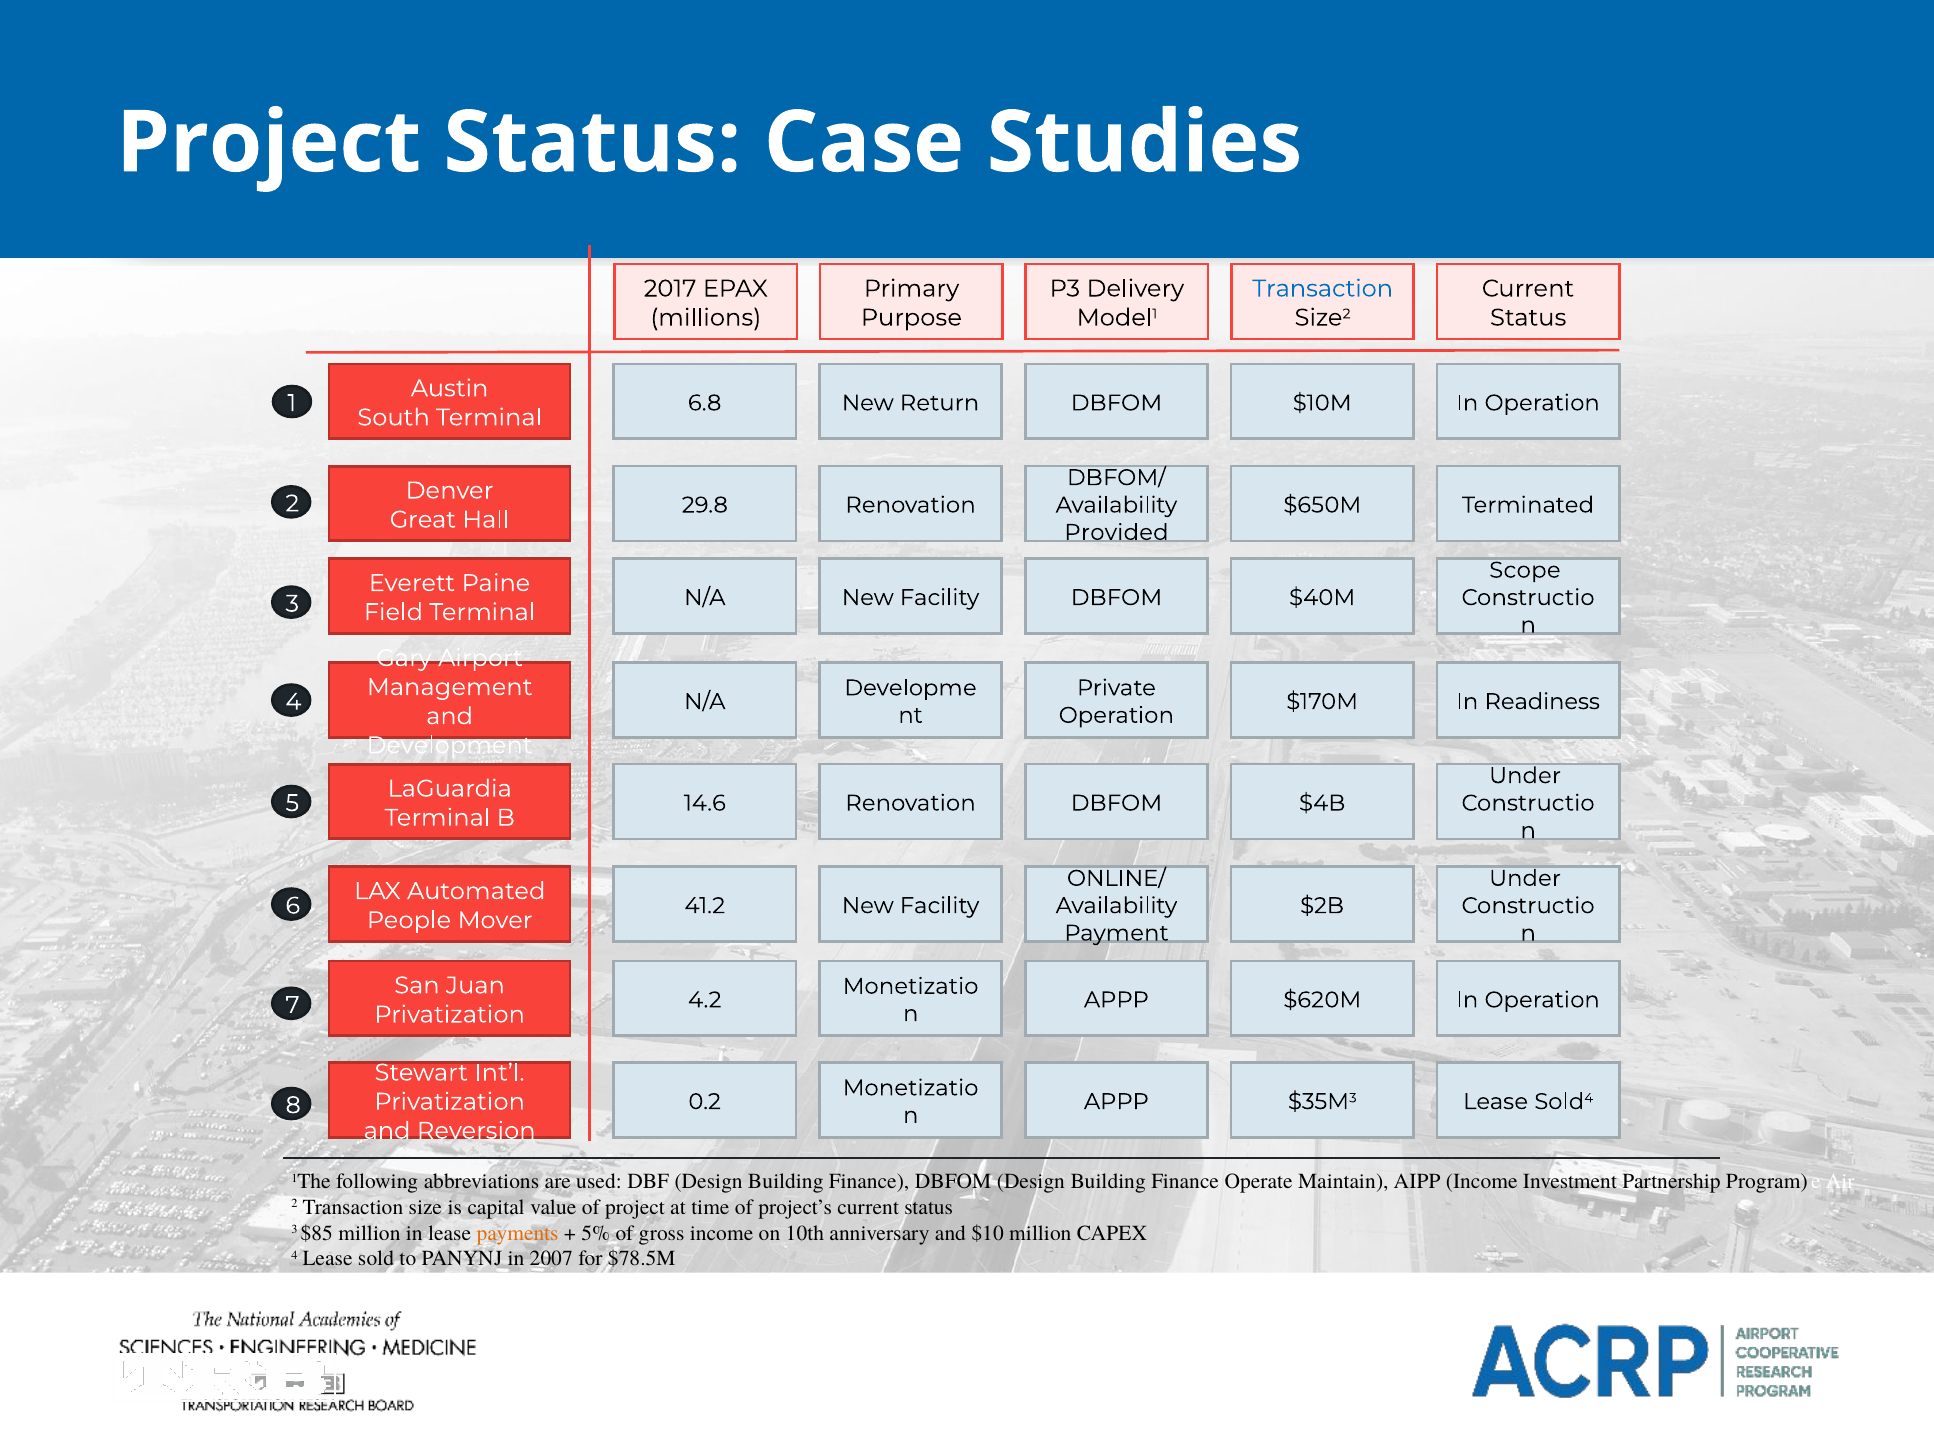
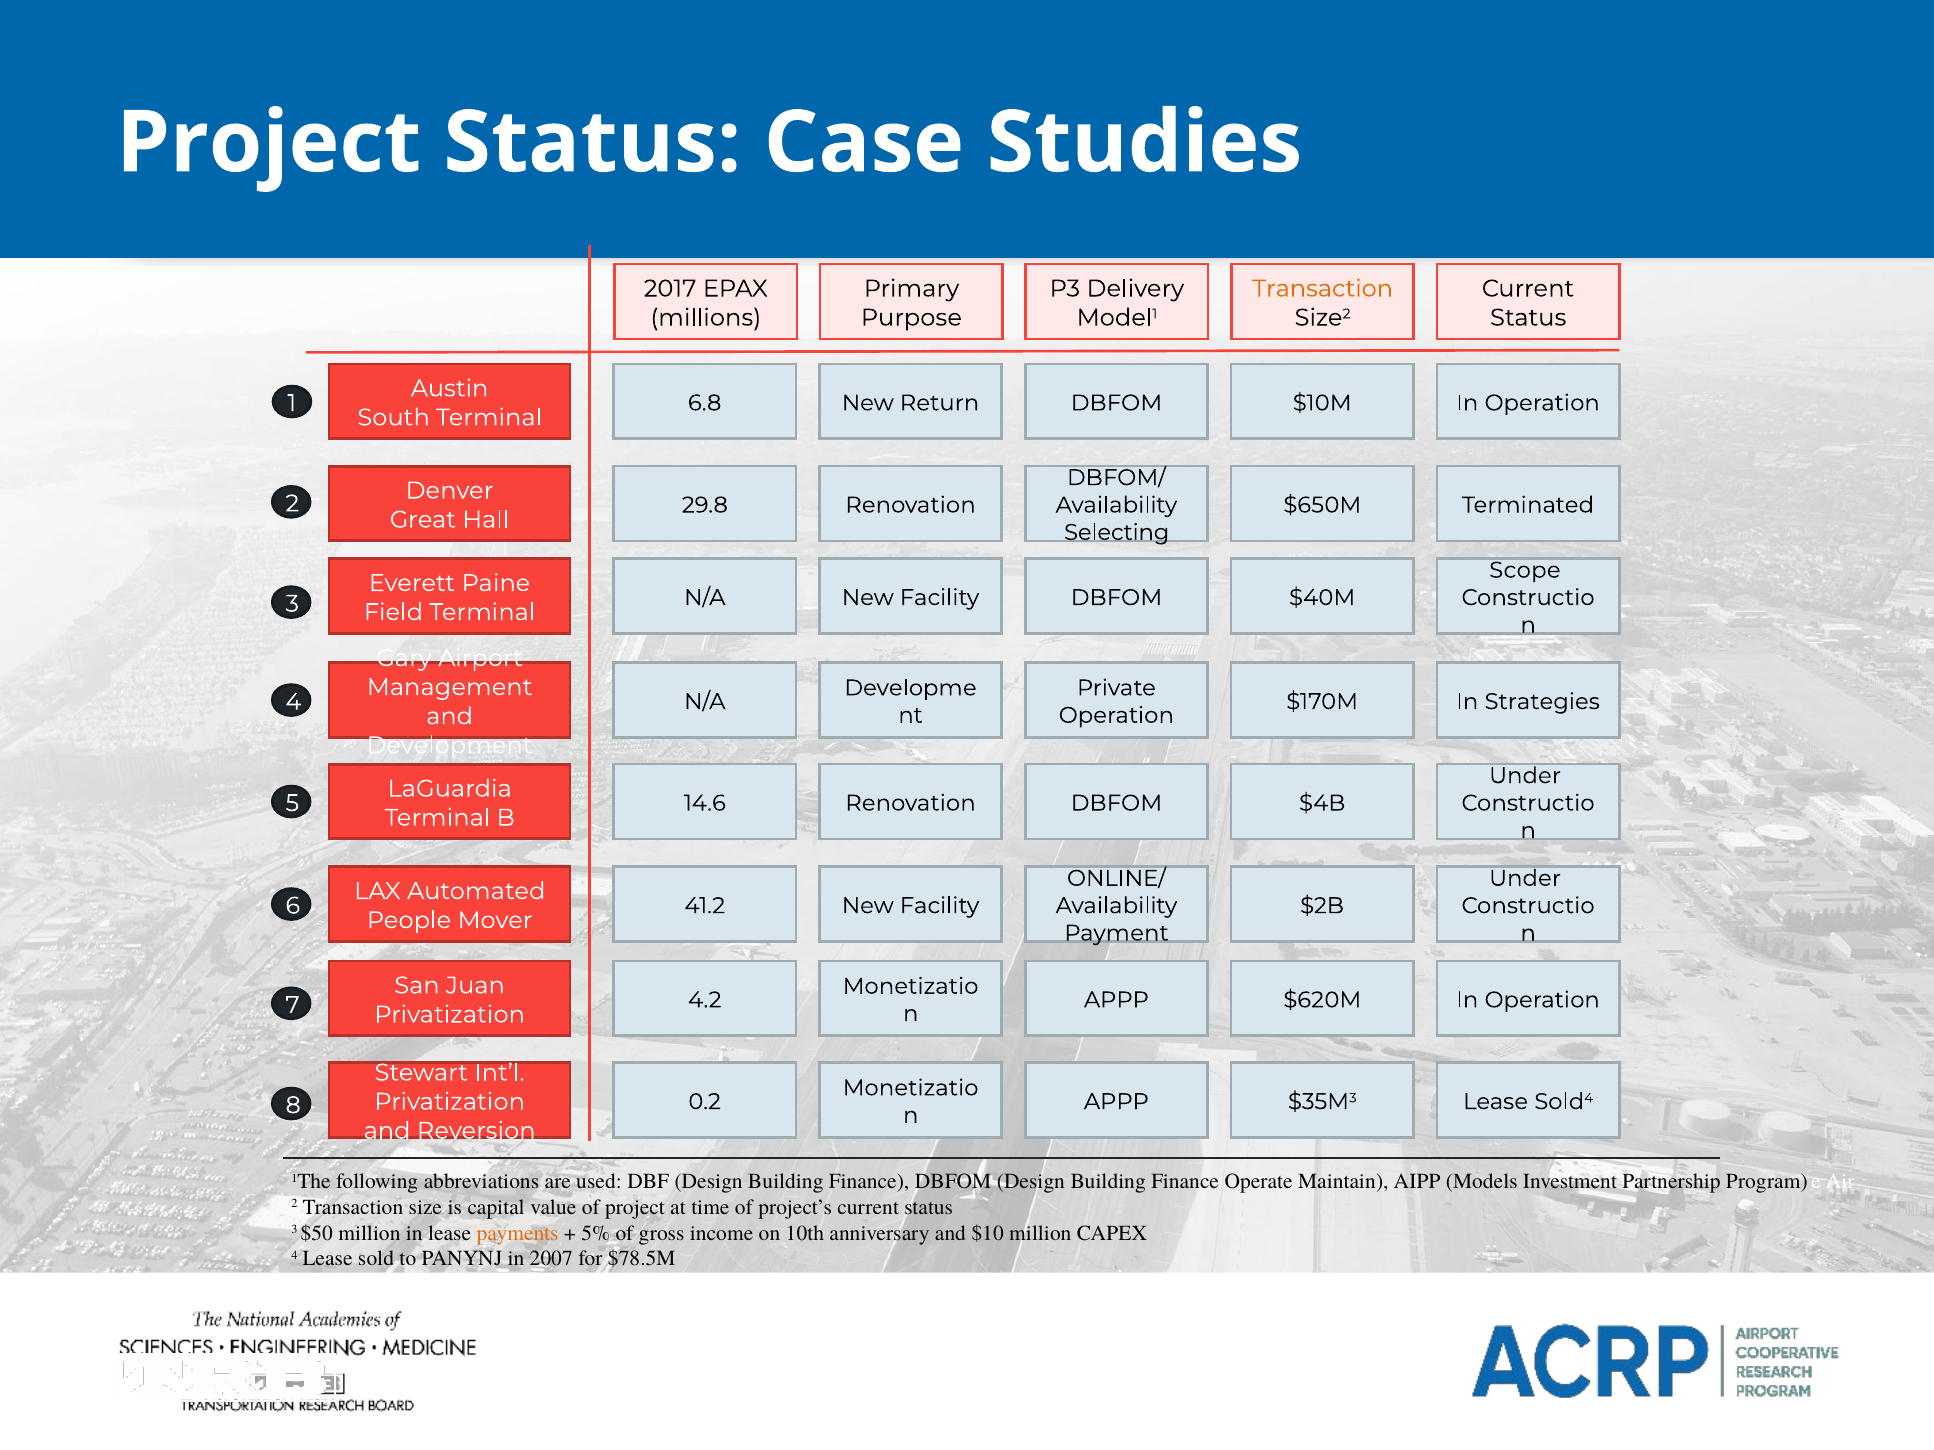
Transaction colour: blue -> orange (1323, 289)
Provided: Provided -> Selecting (1117, 533)
Readiness: Readiness -> Strategies (1542, 702)
AIPP Income: Income -> Models (1482, 1182)
$85: $85 -> $50 (317, 1233)
